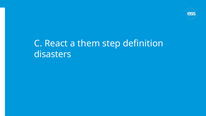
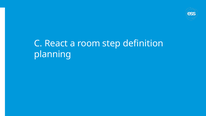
them: them -> room (89, 43)
disasters: disasters -> planning (53, 54)
